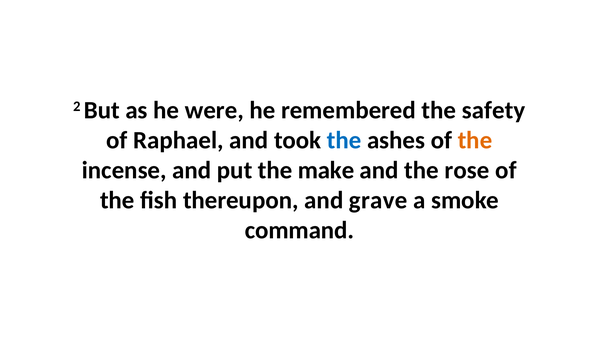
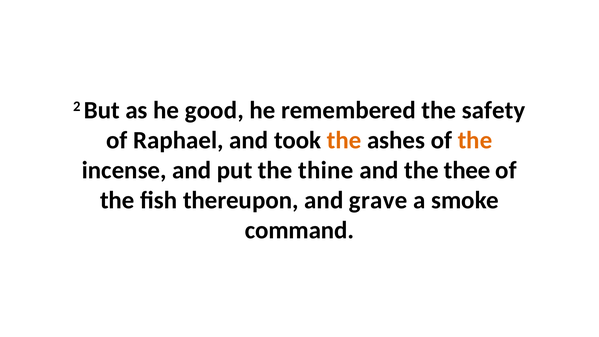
were: were -> good (214, 110)
the colour: blue -> orange (344, 140)
make: make -> thine (326, 170)
rose: rose -> thee (467, 170)
